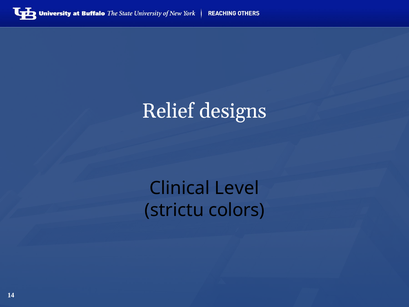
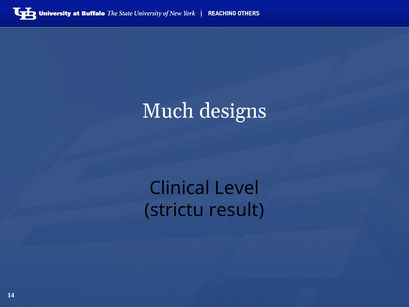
Relief: Relief -> Much (168, 111)
colors: colors -> result (236, 210)
